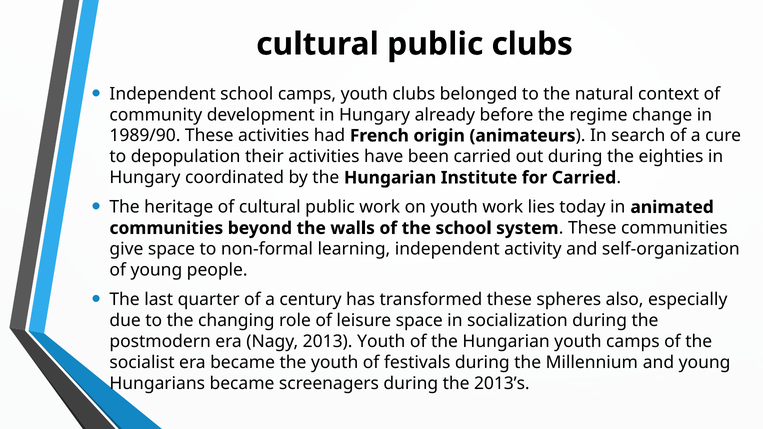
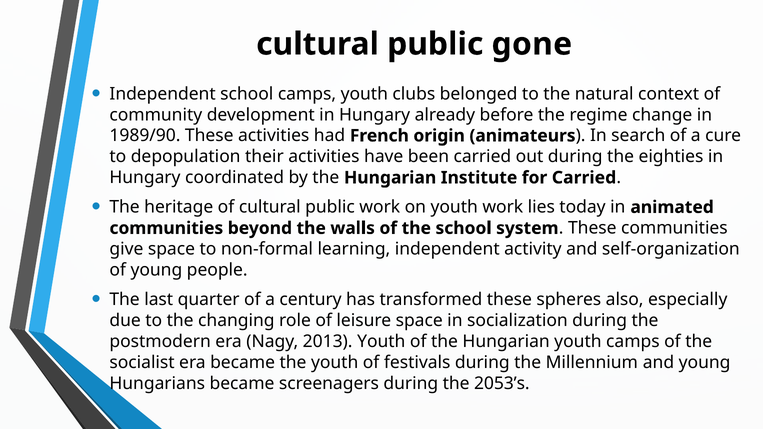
public clubs: clubs -> gone (532, 44)
2013’s: 2013’s -> 2053’s (502, 384)
